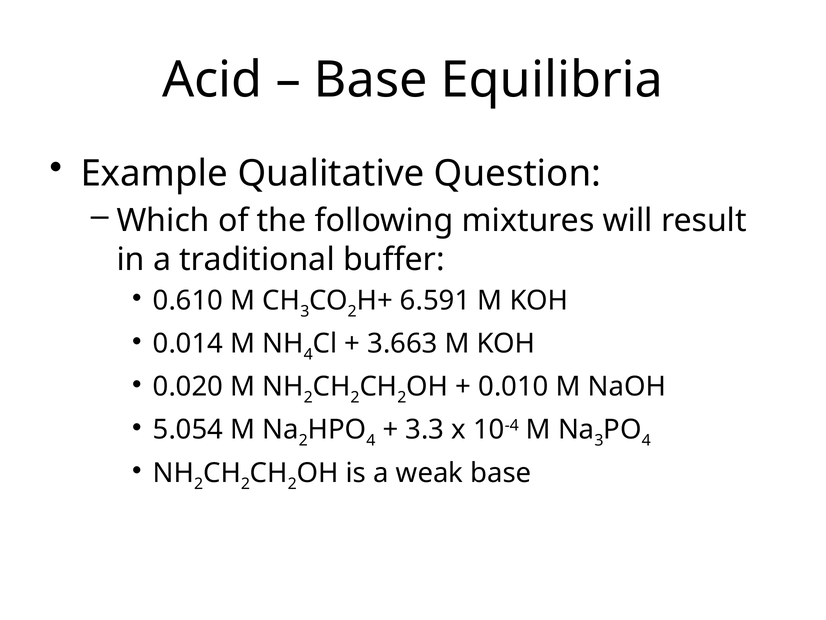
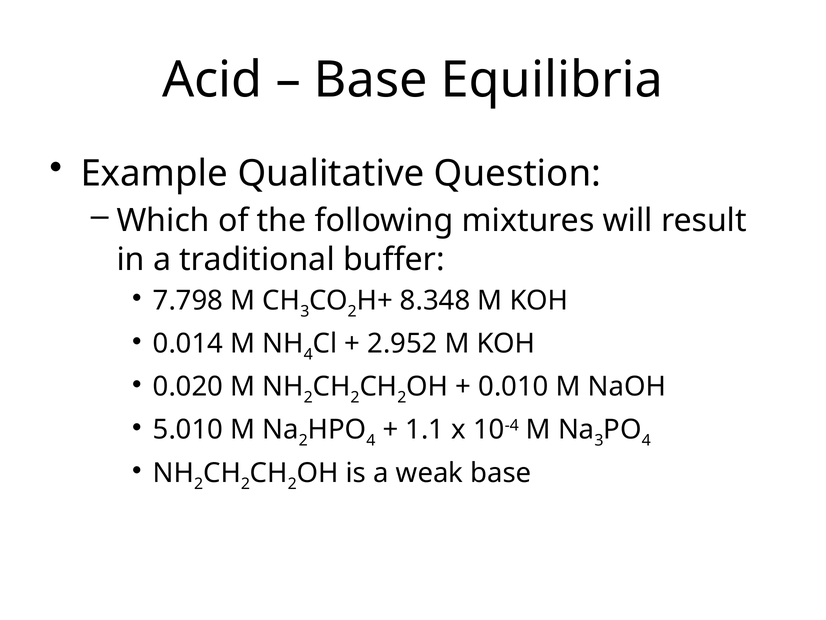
0.610: 0.610 -> 7.798 (188, 300)
6.591: 6.591 -> 8.348 (435, 300)
3.663: 3.663 -> 2.952 (402, 343)
5.054: 5.054 -> 5.010 (188, 430)
3.3: 3.3 -> 1.1 (425, 430)
